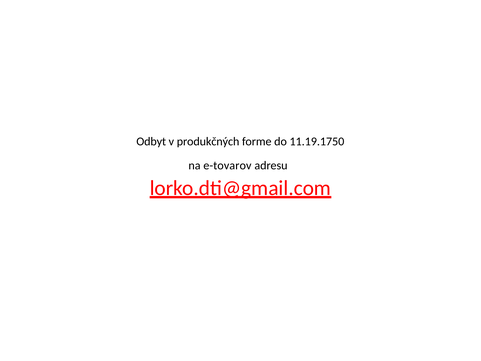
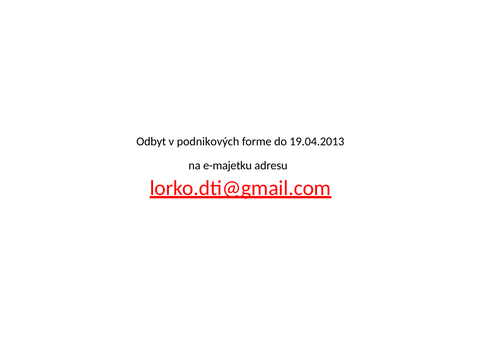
produkčných: produkčných -> podnikových (208, 142)
11.19.1750: 11.19.1750 -> 19.04.2013 (317, 142)
e-tovarov: e-tovarov -> e-majetku (228, 165)
